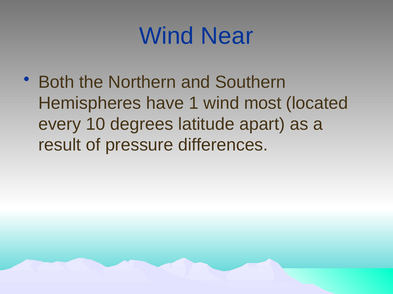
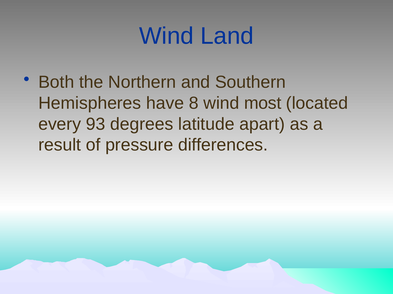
Near: Near -> Land (227, 36)
1: 1 -> 8 (194, 103)
10: 10 -> 93 (96, 124)
